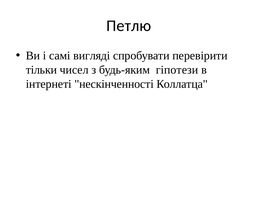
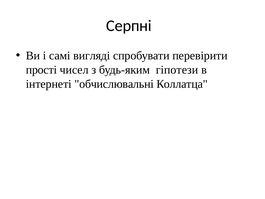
Петлю: Петлю -> Серпні (129, 26)
тільки: тільки -> прості (41, 70)
нескінченності: нескінченності -> обчислювальні (114, 84)
